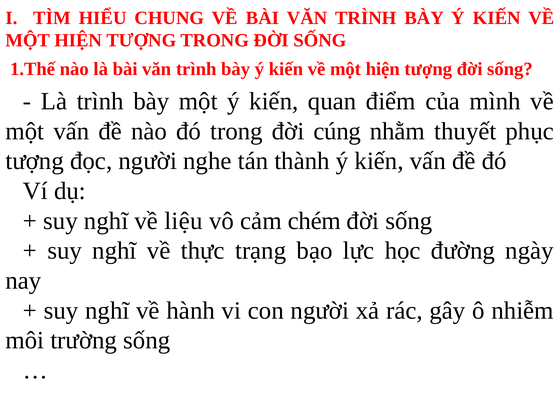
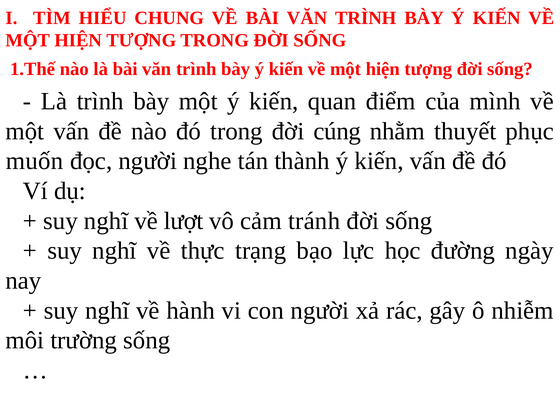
tượng: tượng -> muốn (35, 161)
liệu: liệu -> lượt (184, 221)
chém: chém -> tránh (314, 221)
